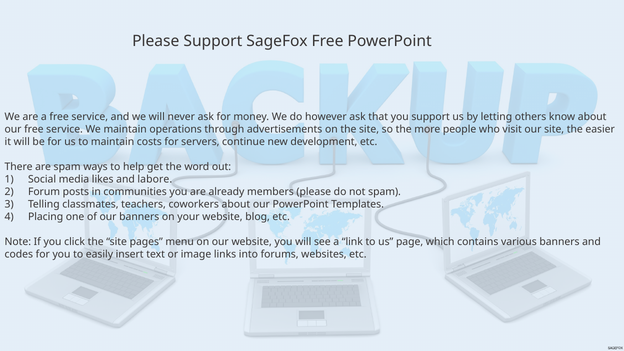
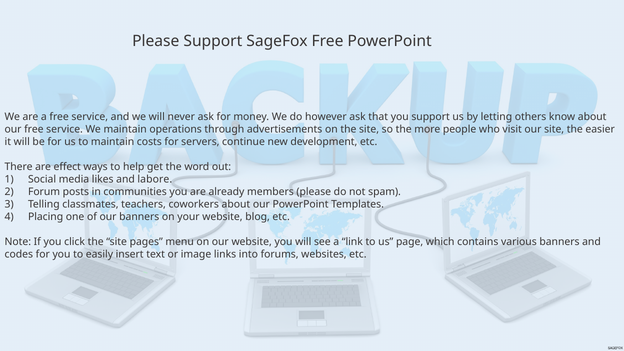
are spam: spam -> effect (67, 167)
